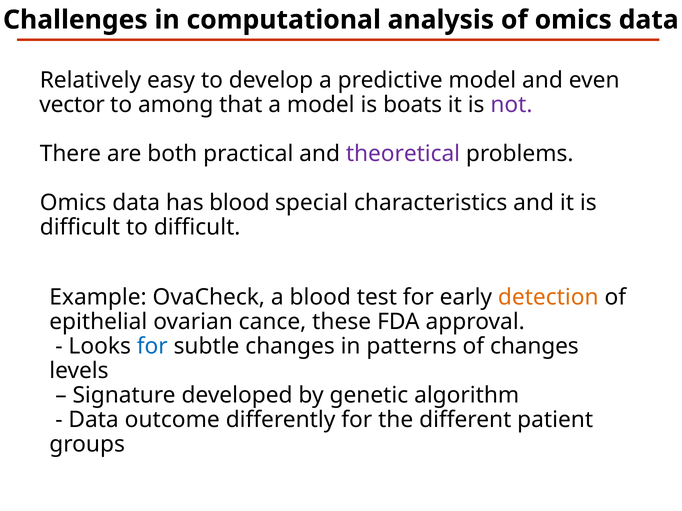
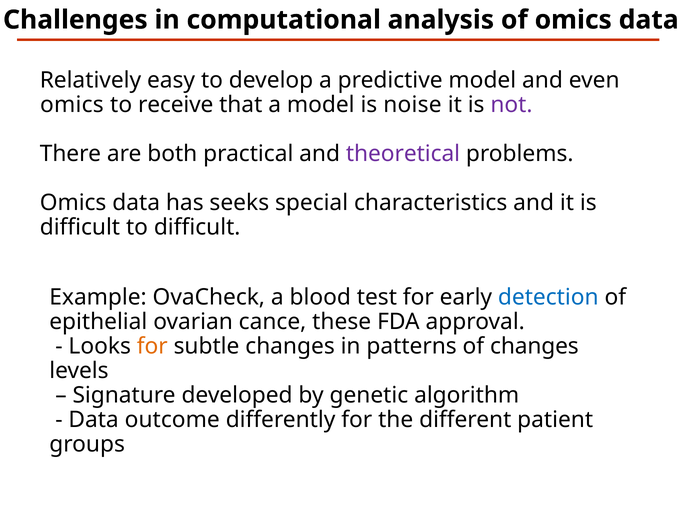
vector: vector -> omics (72, 105)
among: among -> receive (176, 105)
boats: boats -> noise (412, 105)
has blood: blood -> seeks (239, 203)
detection colour: orange -> blue (548, 298)
for colour: blue -> orange (152, 347)
